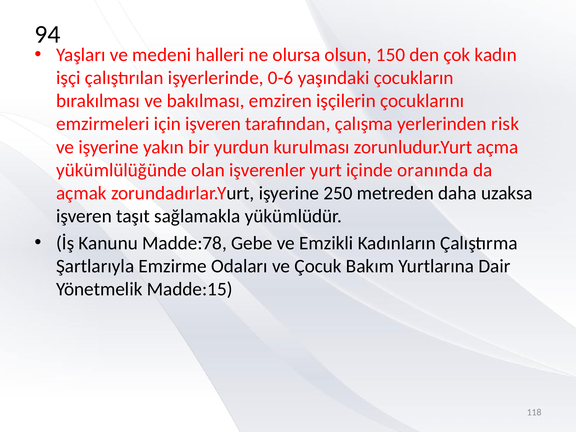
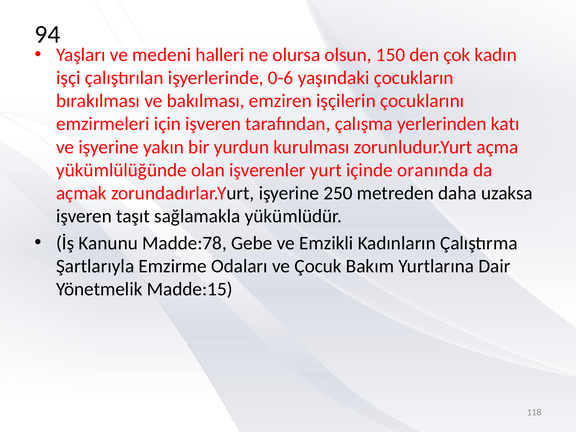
risk: risk -> katı (505, 124)
